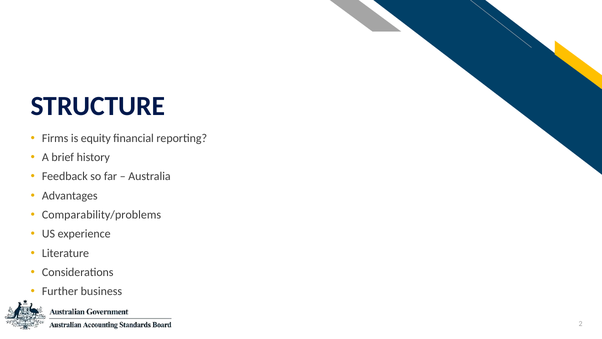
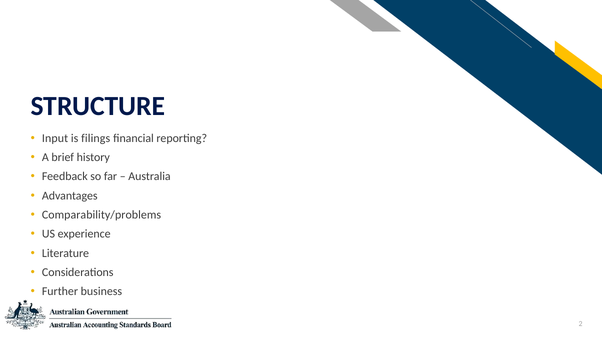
Firms: Firms -> Input (55, 138)
equity: equity -> filings (96, 138)
